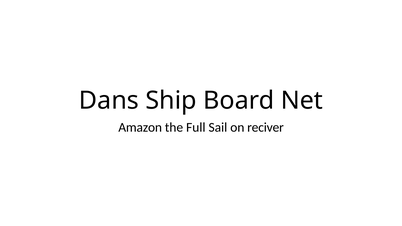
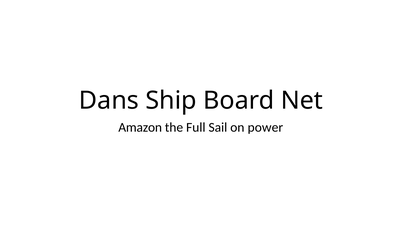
reciver: reciver -> power (265, 127)
